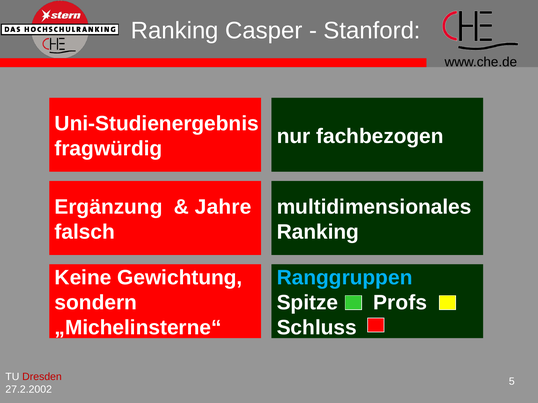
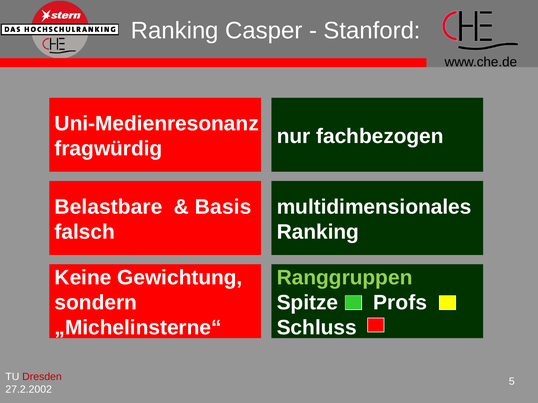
Uni-Studienergebnis: Uni-Studienergebnis -> Uni-Medienresonanz (157, 124)
Ergänzung: Ergänzung -> Belastbare (108, 207)
Jahre: Jahre -> Basis (223, 207)
Ranggruppen colour: light blue -> light green (345, 278)
